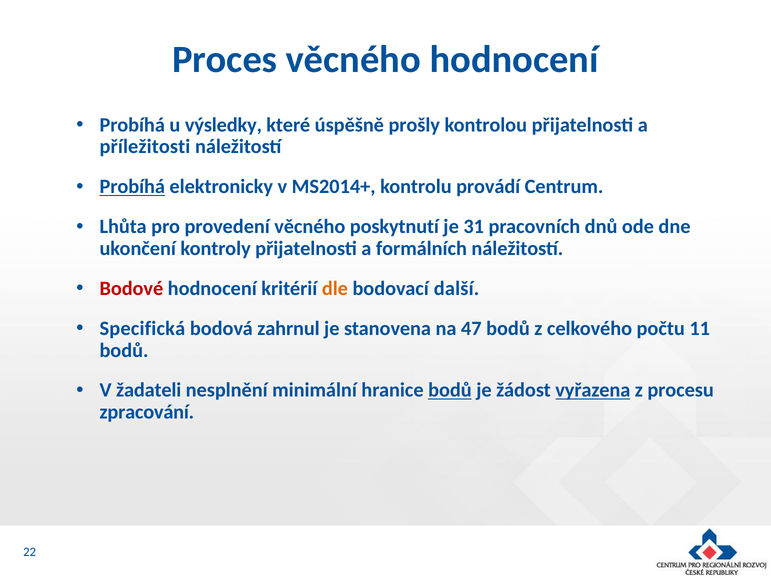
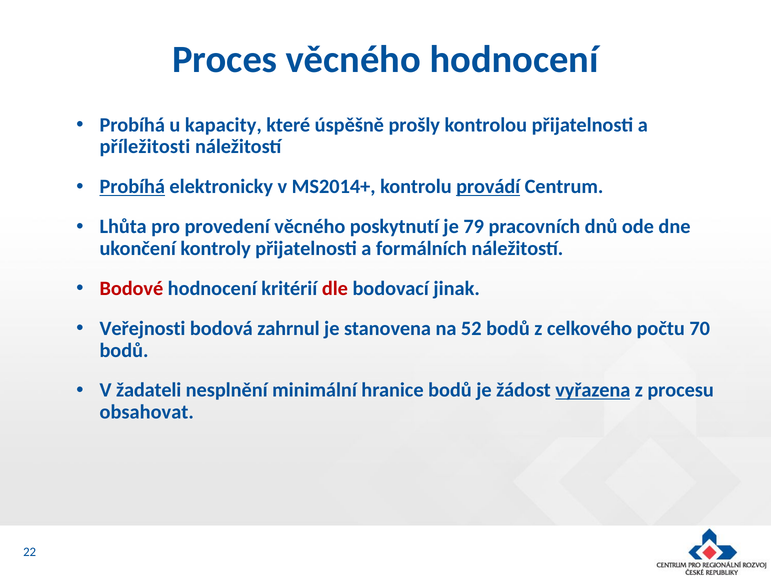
výsledky: výsledky -> kapacity (223, 125)
provádí underline: none -> present (488, 187)
31: 31 -> 79 (474, 227)
dle colour: orange -> red (335, 289)
další: další -> jinak (457, 289)
Specifická: Specifická -> Veřejnosti (143, 329)
47: 47 -> 52 (471, 329)
11: 11 -> 70 (700, 329)
bodů underline: present -> none (450, 390)
zpracování: zpracování -> obsahovat (147, 412)
